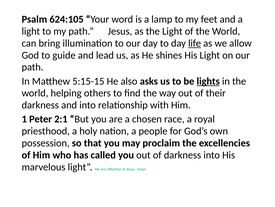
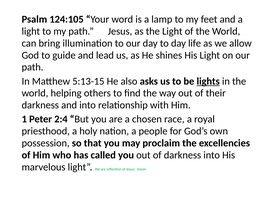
624:105: 624:105 -> 124:105 (67, 19)
life underline: present -> none (195, 43)
5:15-15: 5:15-15 -> 5:13-15 (88, 81)
2:1: 2:1 -> 2:4 (61, 119)
